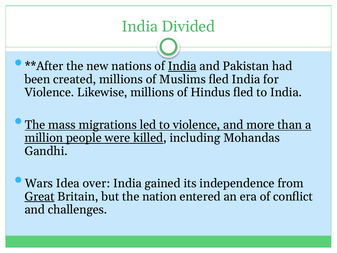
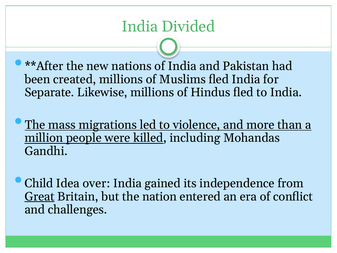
India underline: present -> none (182, 66)
Violence: Violence -> Separate (49, 92)
Wars: Wars -> Child (39, 183)
